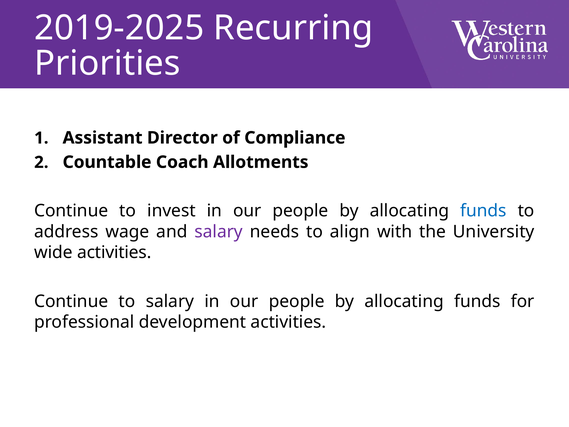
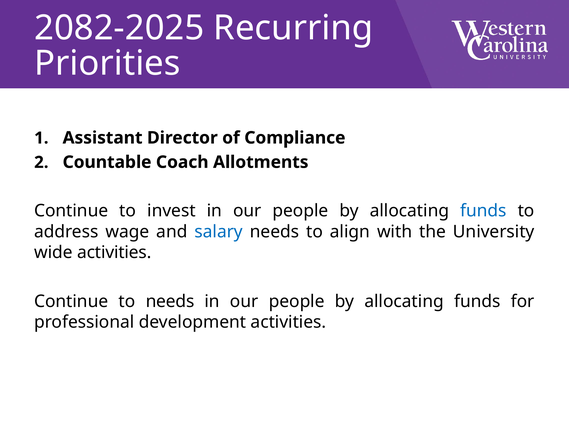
2019-2025: 2019-2025 -> 2082-2025 (119, 28)
salary colour: purple -> blue (219, 232)
to salary: salary -> needs (170, 301)
